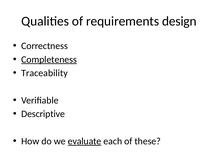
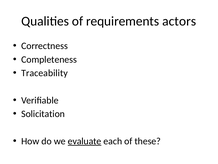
design: design -> actors (179, 21)
Completeness underline: present -> none (49, 59)
Descriptive: Descriptive -> Solicitation (43, 114)
